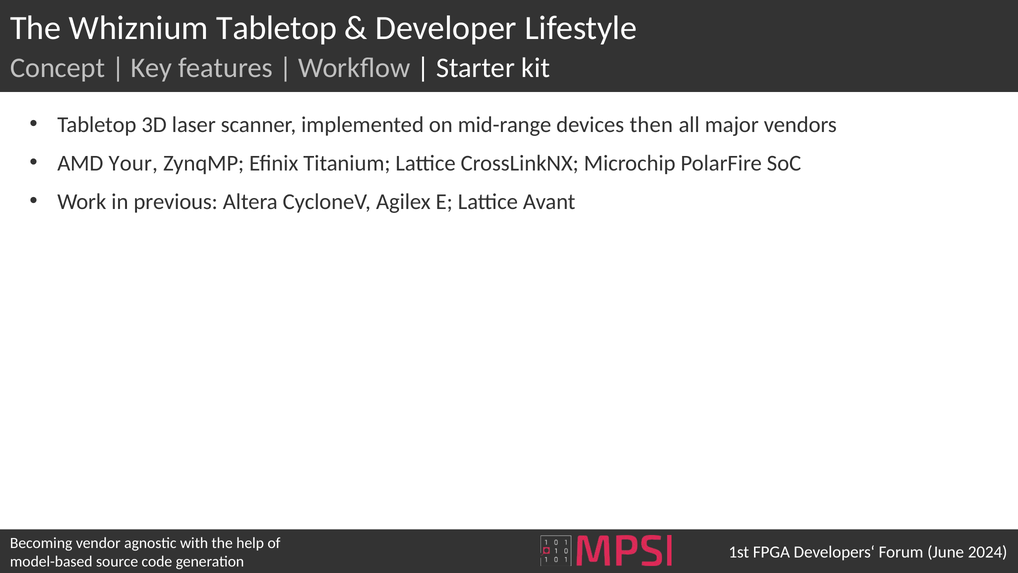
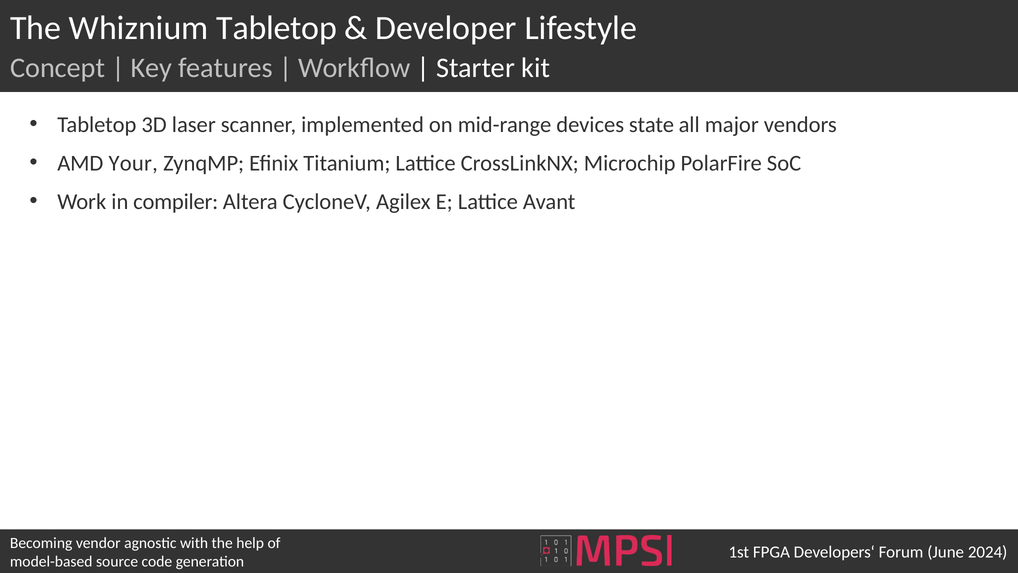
then: then -> state (652, 125)
previous: previous -> compiler (176, 202)
